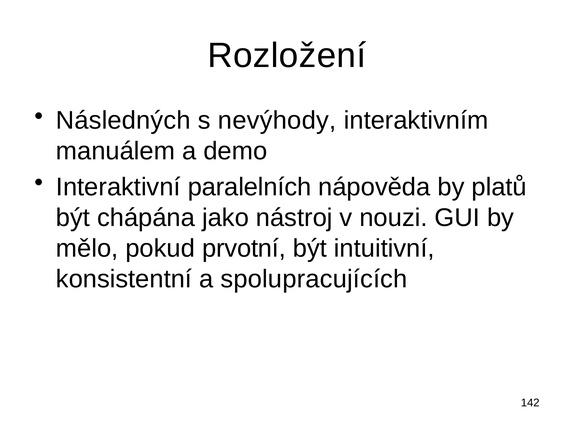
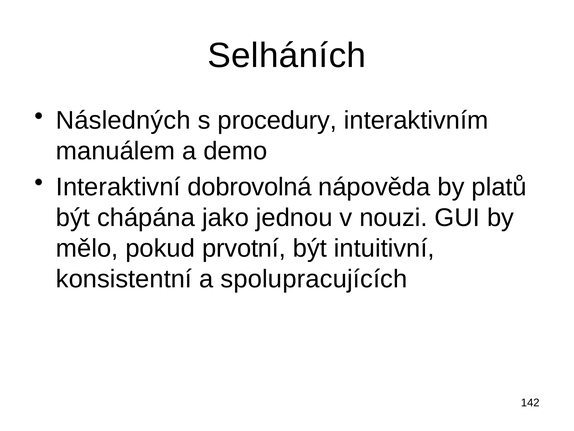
Rozložení: Rozložení -> Selháních (287, 56)
nevýhody: nevýhody -> procedury (277, 120)
paralelních: paralelních -> dobrovolná (250, 187)
nástroj: nástroj -> jednou (294, 217)
